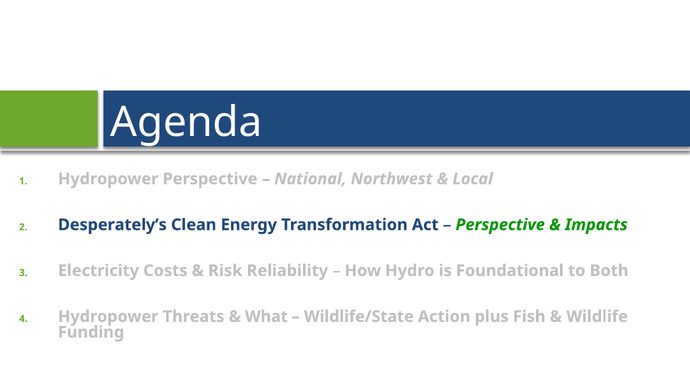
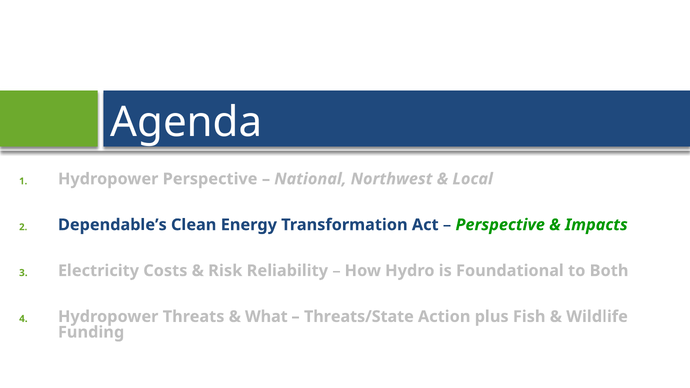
Desperately’s: Desperately’s -> Dependable’s (112, 225)
Wildlife/State: Wildlife/State -> Threats/State (359, 317)
